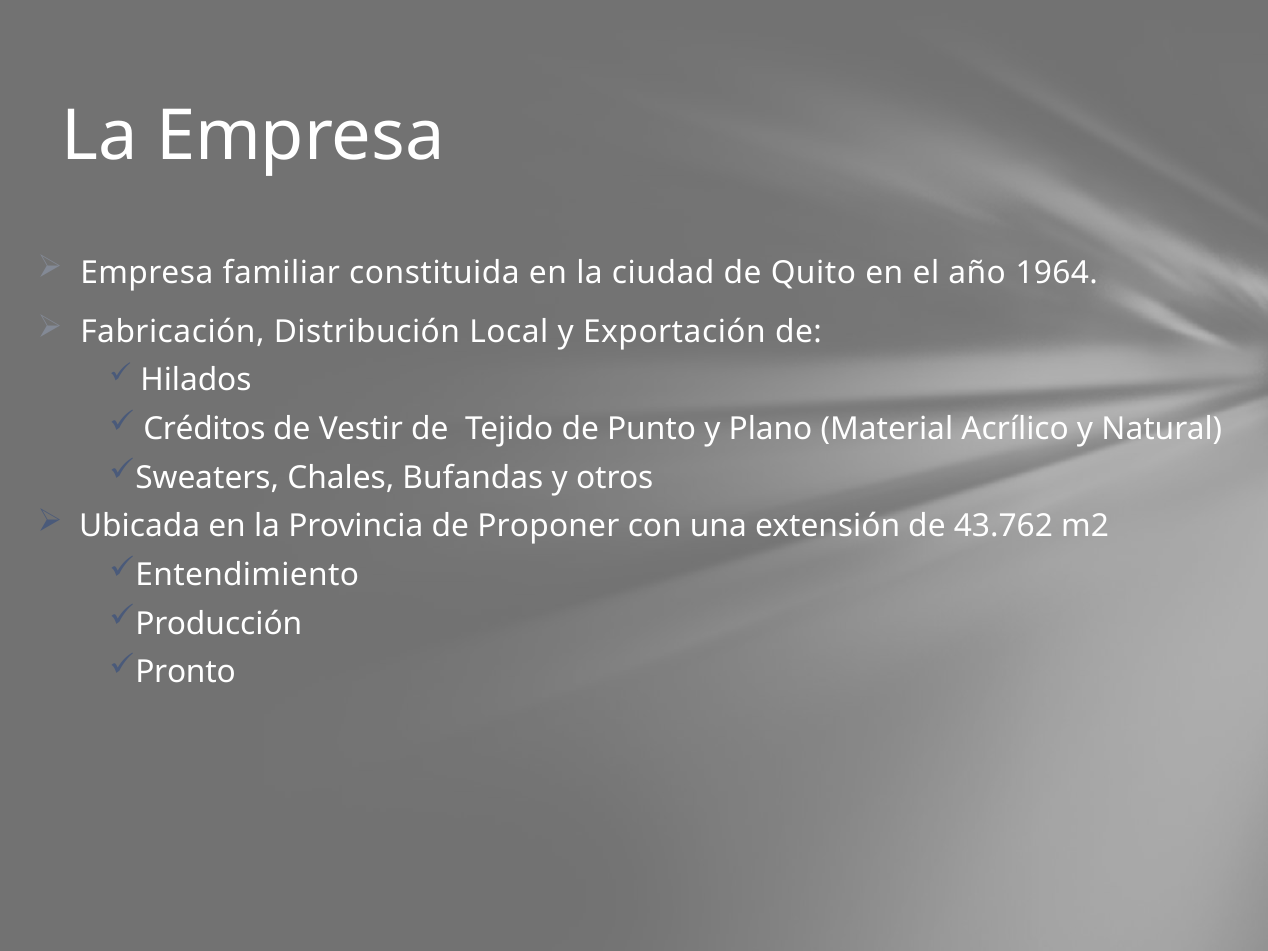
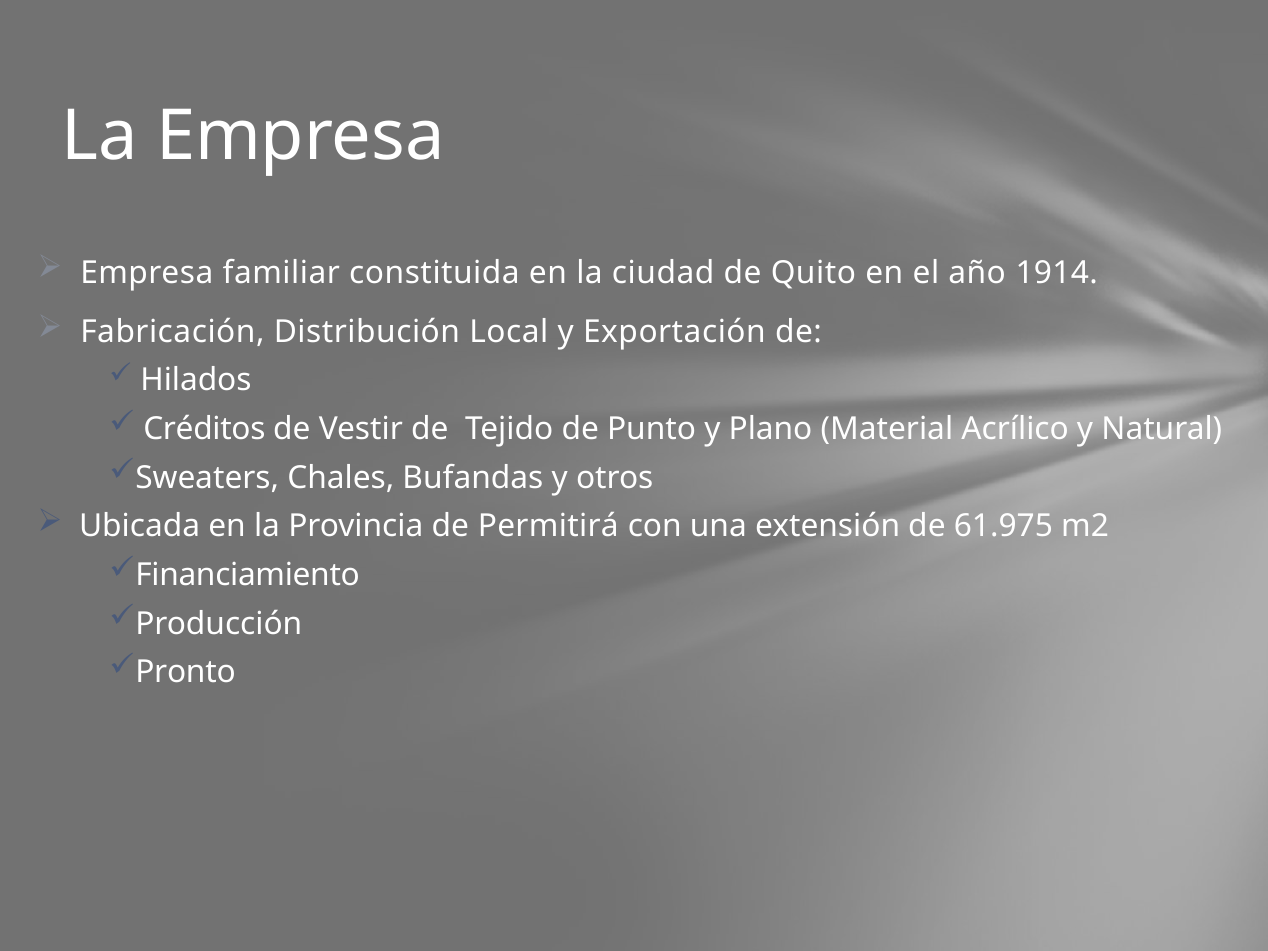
1964: 1964 -> 1914 (1057, 273)
Proponer: Proponer -> Permitirá (548, 526)
43.762: 43.762 -> 61.975 (1003, 526)
Entendimiento: Entendimiento -> Financiamiento (248, 575)
